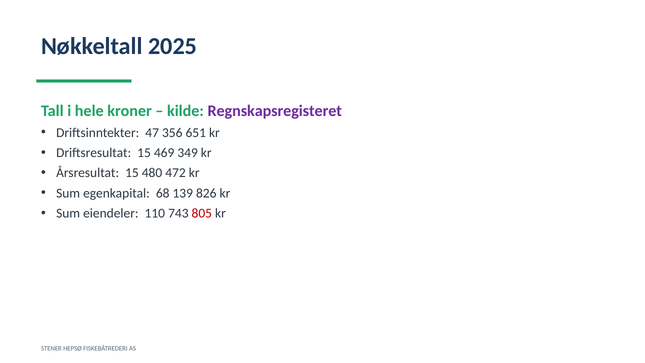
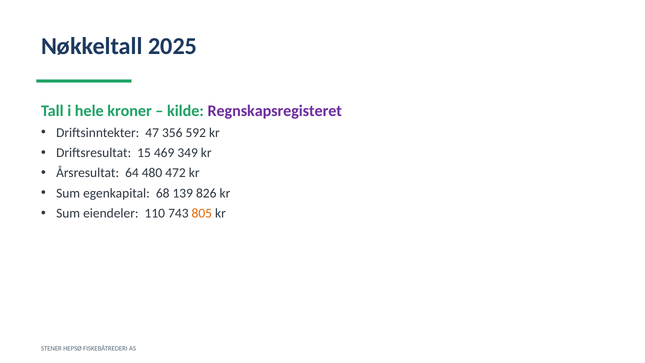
651: 651 -> 592 (196, 133)
Årsresultat 15: 15 -> 64 (132, 173)
805 colour: red -> orange (202, 213)
